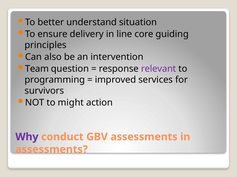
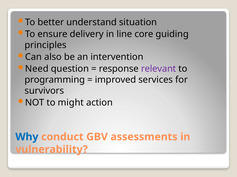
Team: Team -> Need (37, 69)
Why colour: purple -> blue (27, 137)
assessments: assessments -> vulnerability (52, 150)
